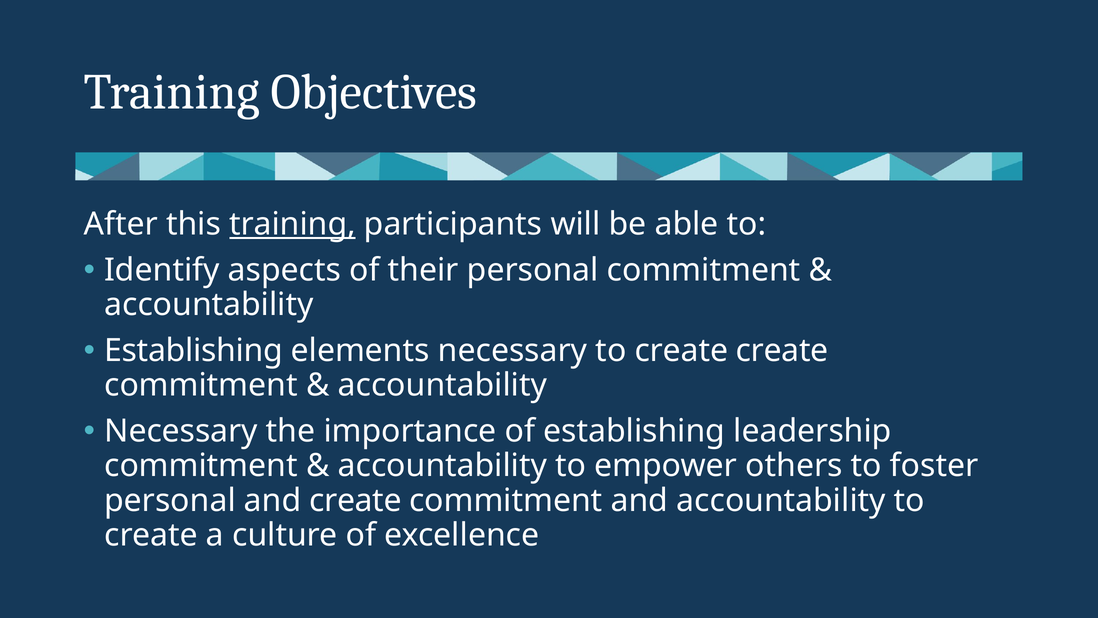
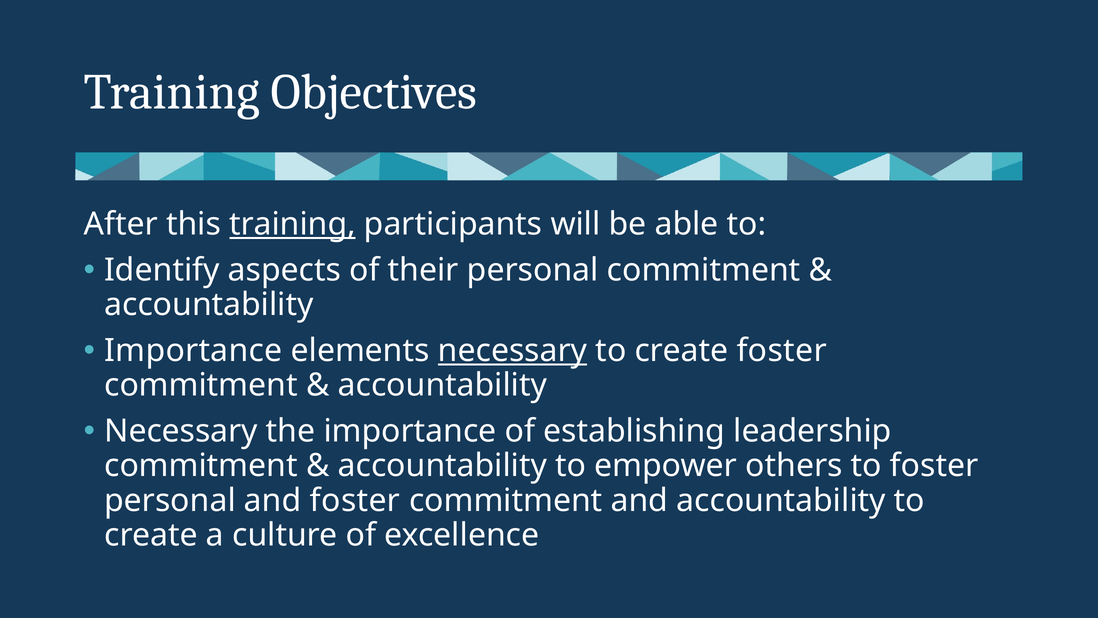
Establishing: Establishing -> Importance (193, 351)
necessary underline: none -> present (513, 351)
create create: create -> foster (782, 351)
and create: create -> foster (355, 500)
